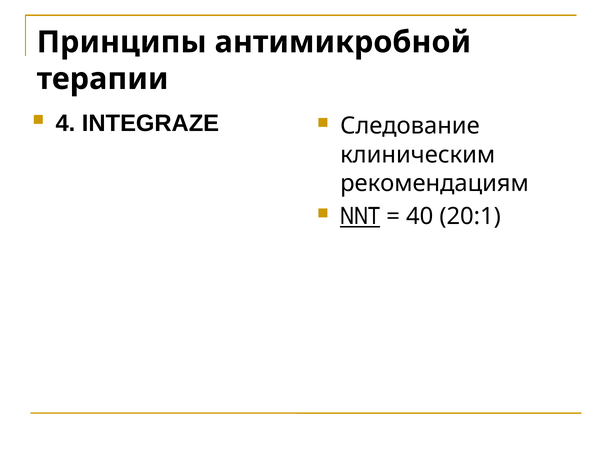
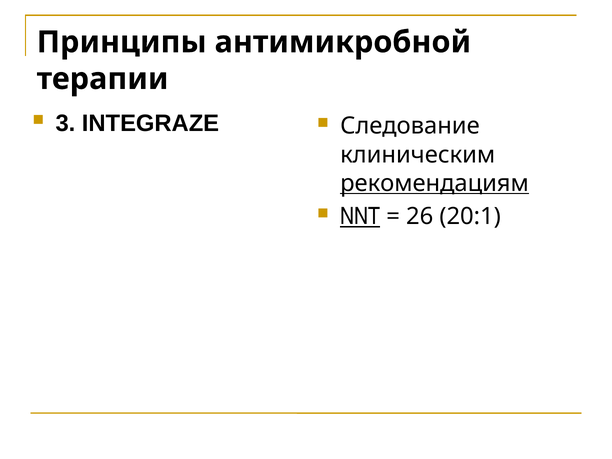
4: 4 -> 3 (65, 123)
рекомендациям underline: none -> present (435, 183)
40: 40 -> 26 (420, 217)
